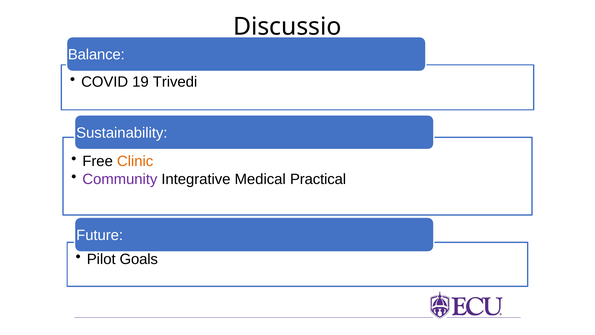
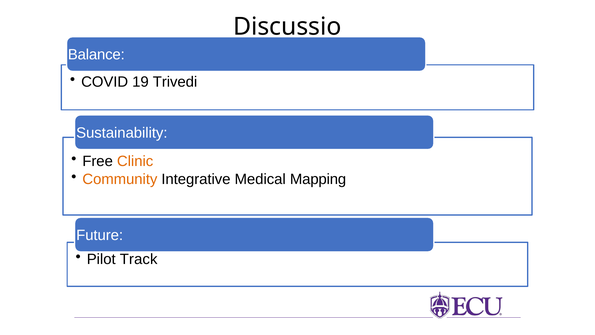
Community colour: purple -> orange (120, 179)
Practical: Practical -> Mapping (318, 179)
Goals: Goals -> Track (139, 259)
